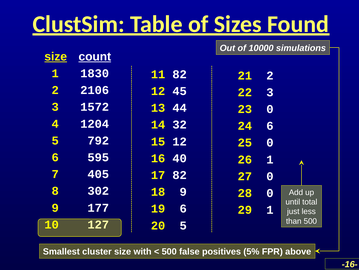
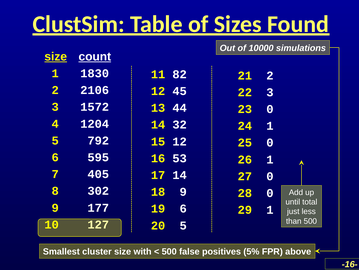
24 6: 6 -> 1 (270, 126)
40: 40 -> 53 (180, 158)
17 82: 82 -> 14 (180, 175)
